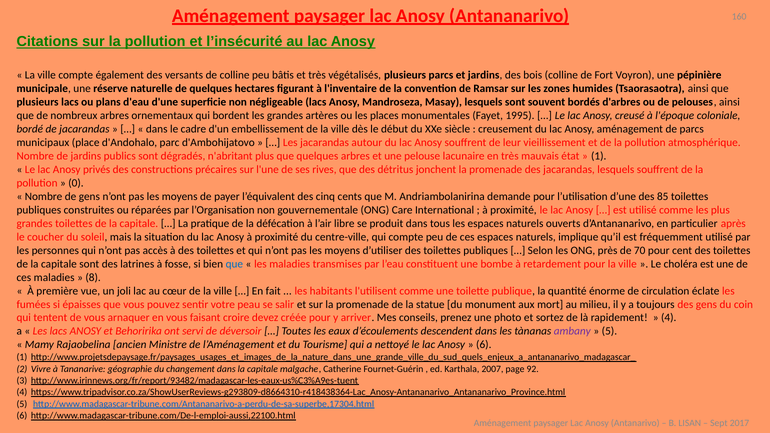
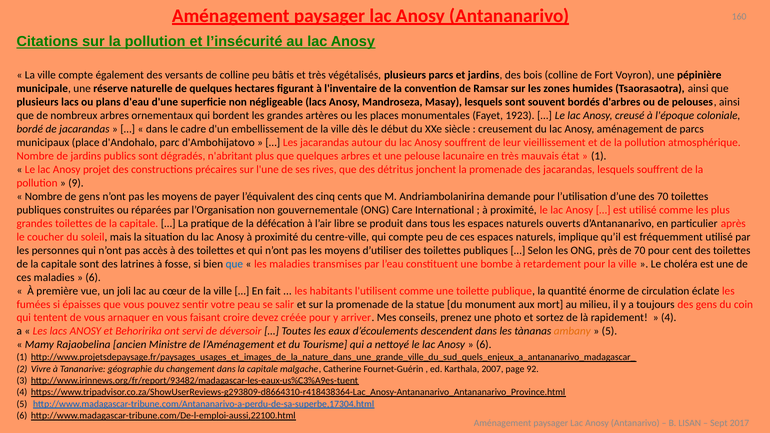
1995: 1995 -> 1923 (520, 116)
privés: privés -> projet (97, 170)
0: 0 -> 9 (76, 183)
des 85: 85 -> 70 (663, 197)
8: 8 -> 6 (93, 277)
ambany colour: purple -> orange (572, 331)
